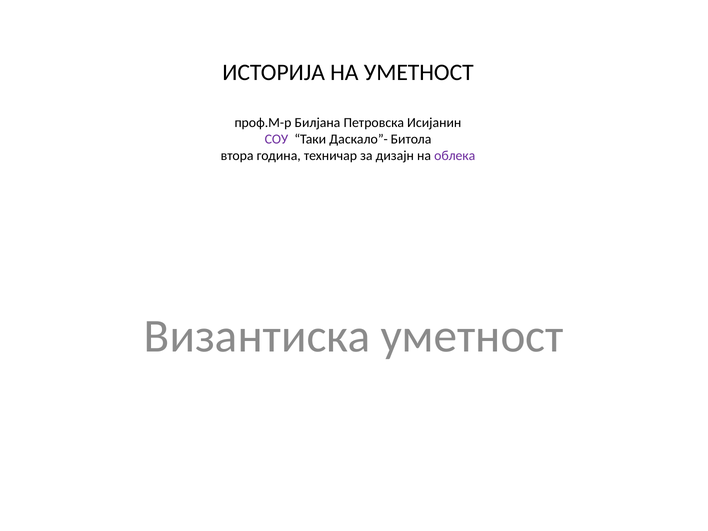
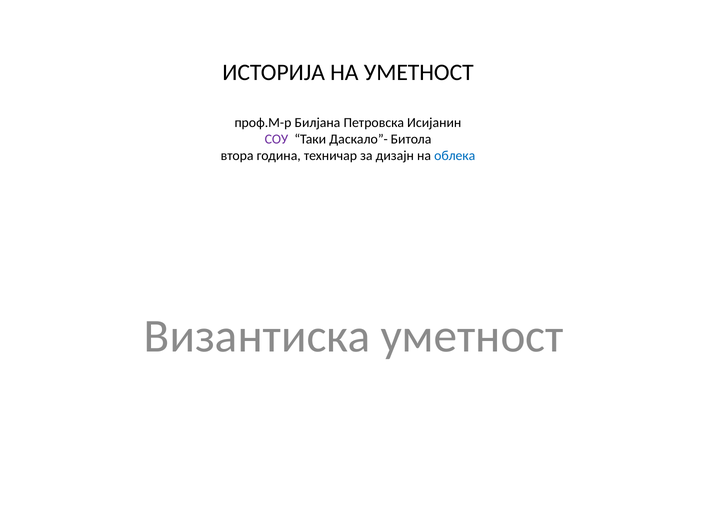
облека colour: purple -> blue (455, 156)
